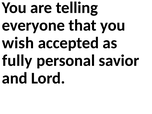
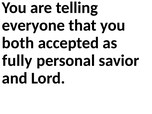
wish: wish -> both (18, 43)
